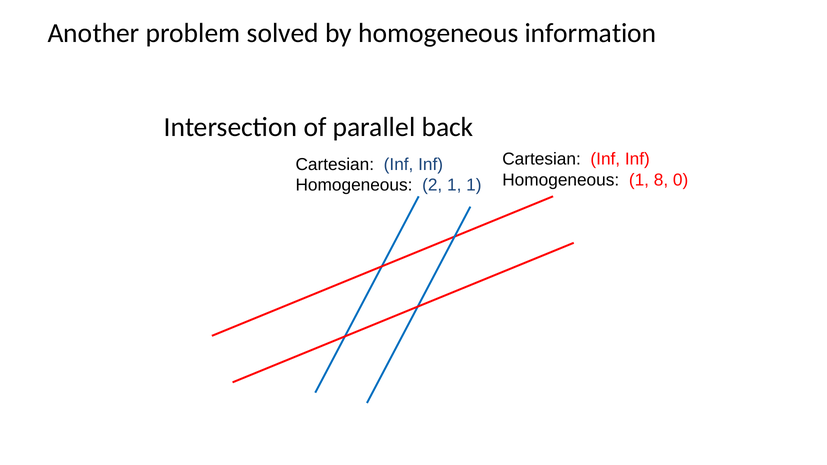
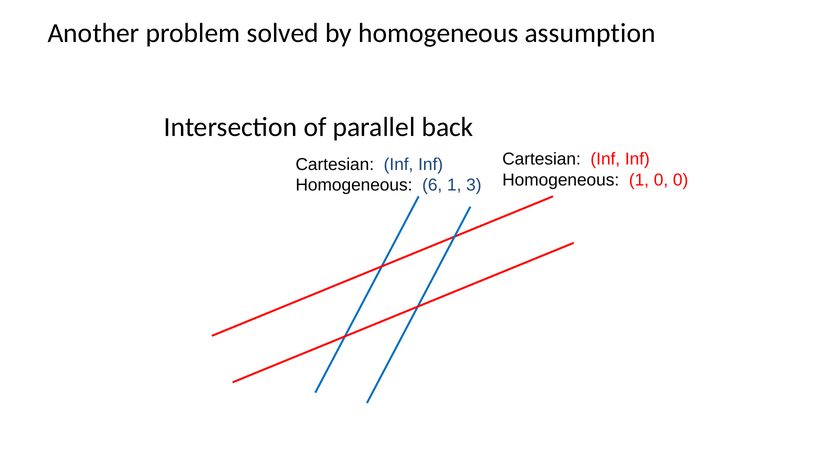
information: information -> assumption (590, 33)
1 8: 8 -> 0 (661, 180)
2: 2 -> 6 (432, 185)
1 1: 1 -> 3 (474, 185)
